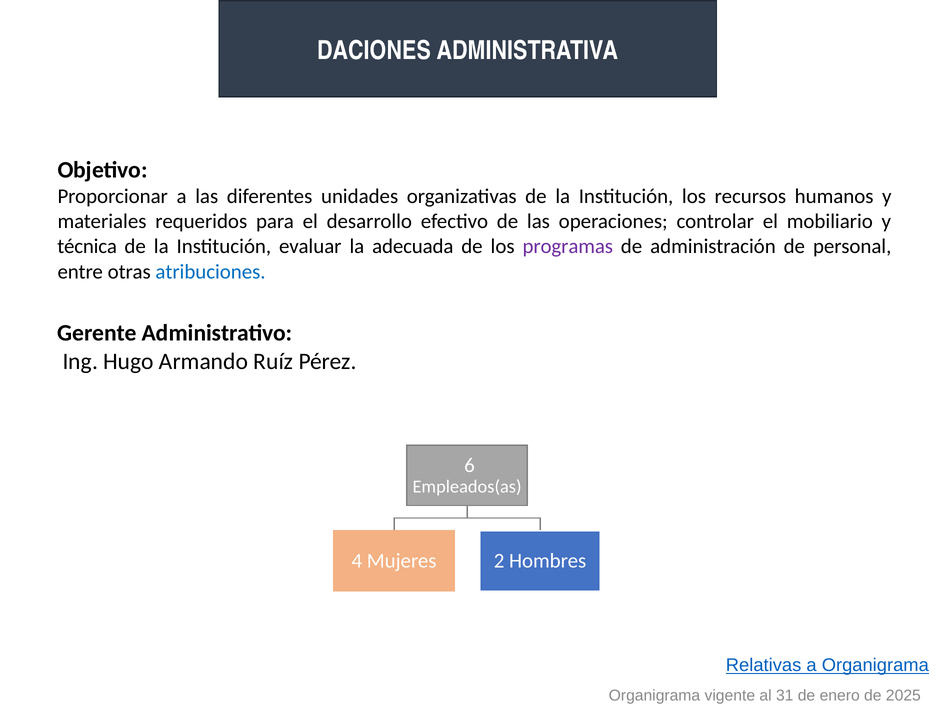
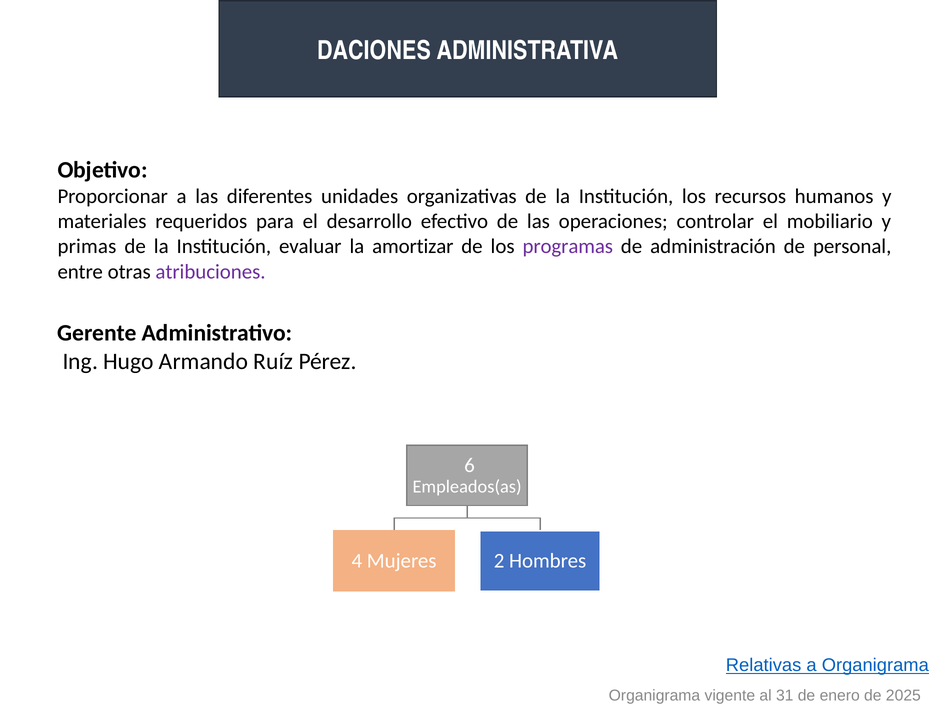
técnica: técnica -> primas (87, 247)
adecuada: adecuada -> amortizar (413, 247)
atribuciones colour: blue -> purple (210, 272)
